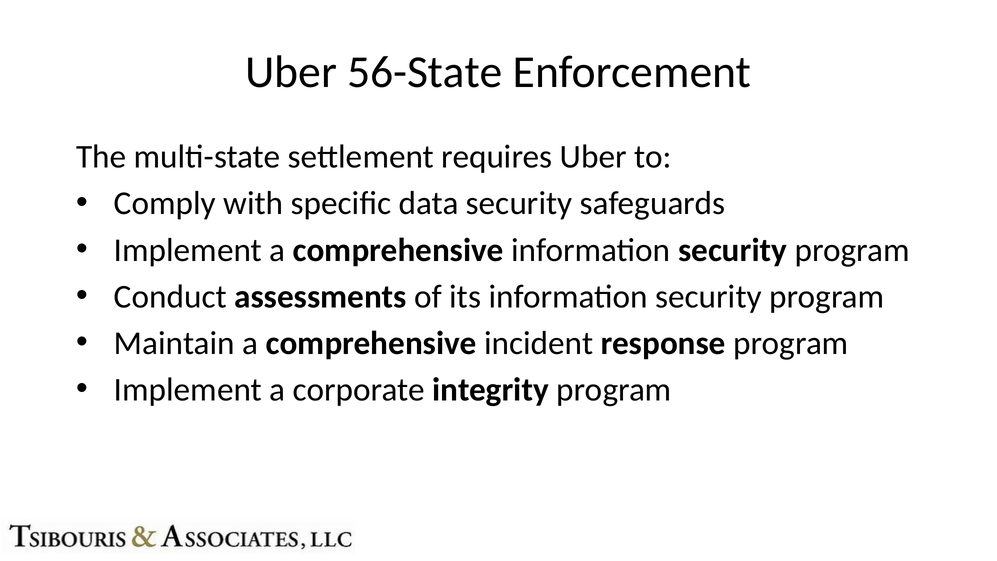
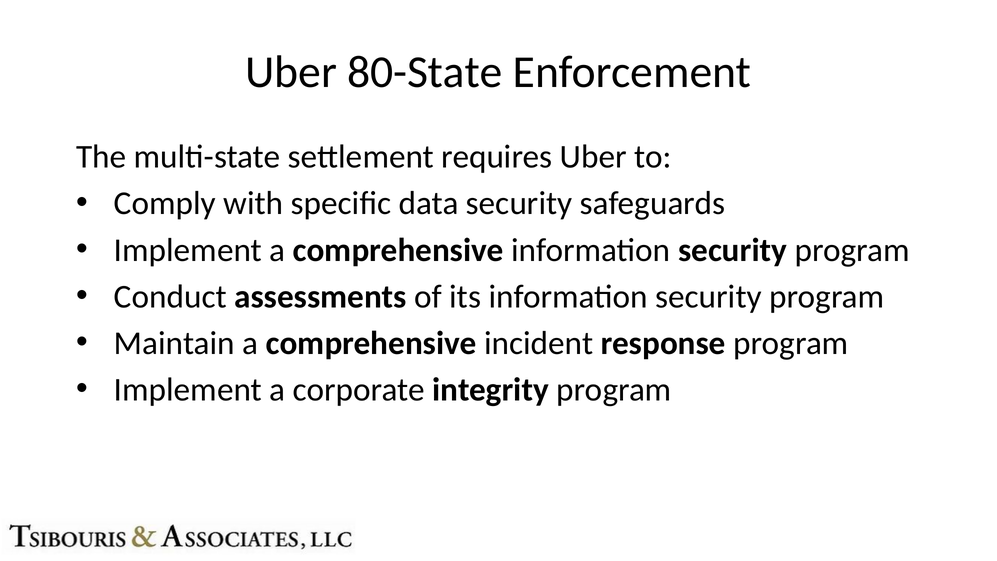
56-State: 56-State -> 80-State (425, 72)
